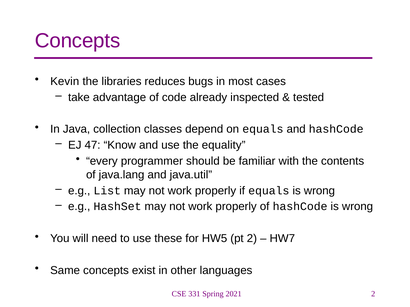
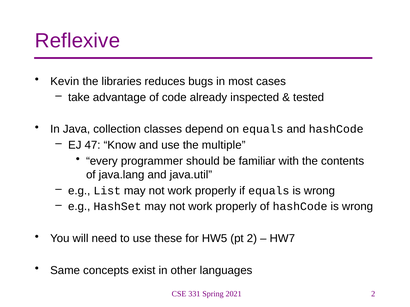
Concepts: Concepts -> Reflexive (77, 41)
equality: equality -> multiple (224, 145)
